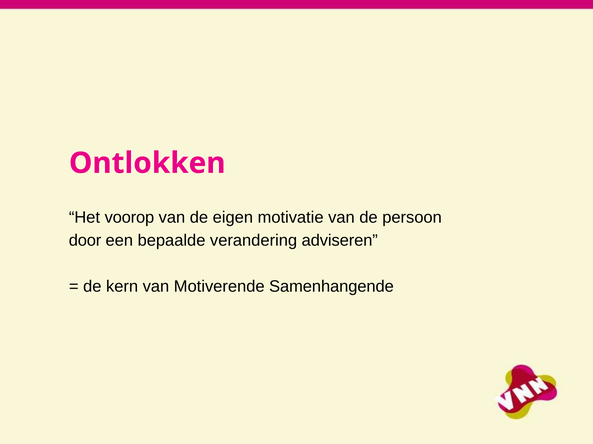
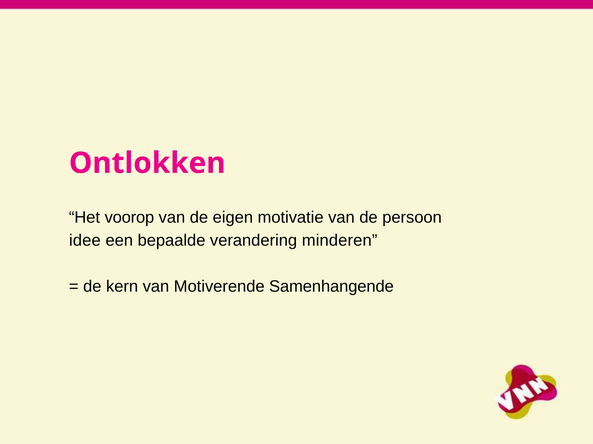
door: door -> idee (85, 241)
adviseren: adviseren -> minderen (340, 241)
